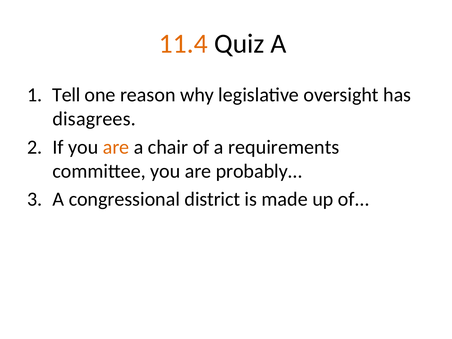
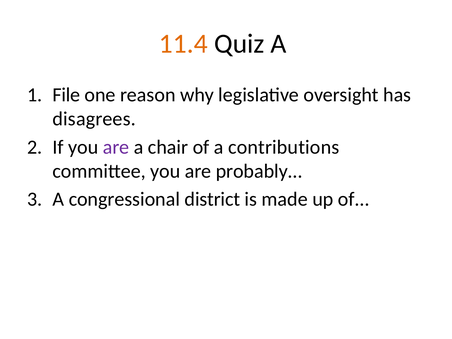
Tell: Tell -> File (66, 95)
are colour: orange -> purple (116, 147)
requirements: requirements -> contributions (284, 147)
